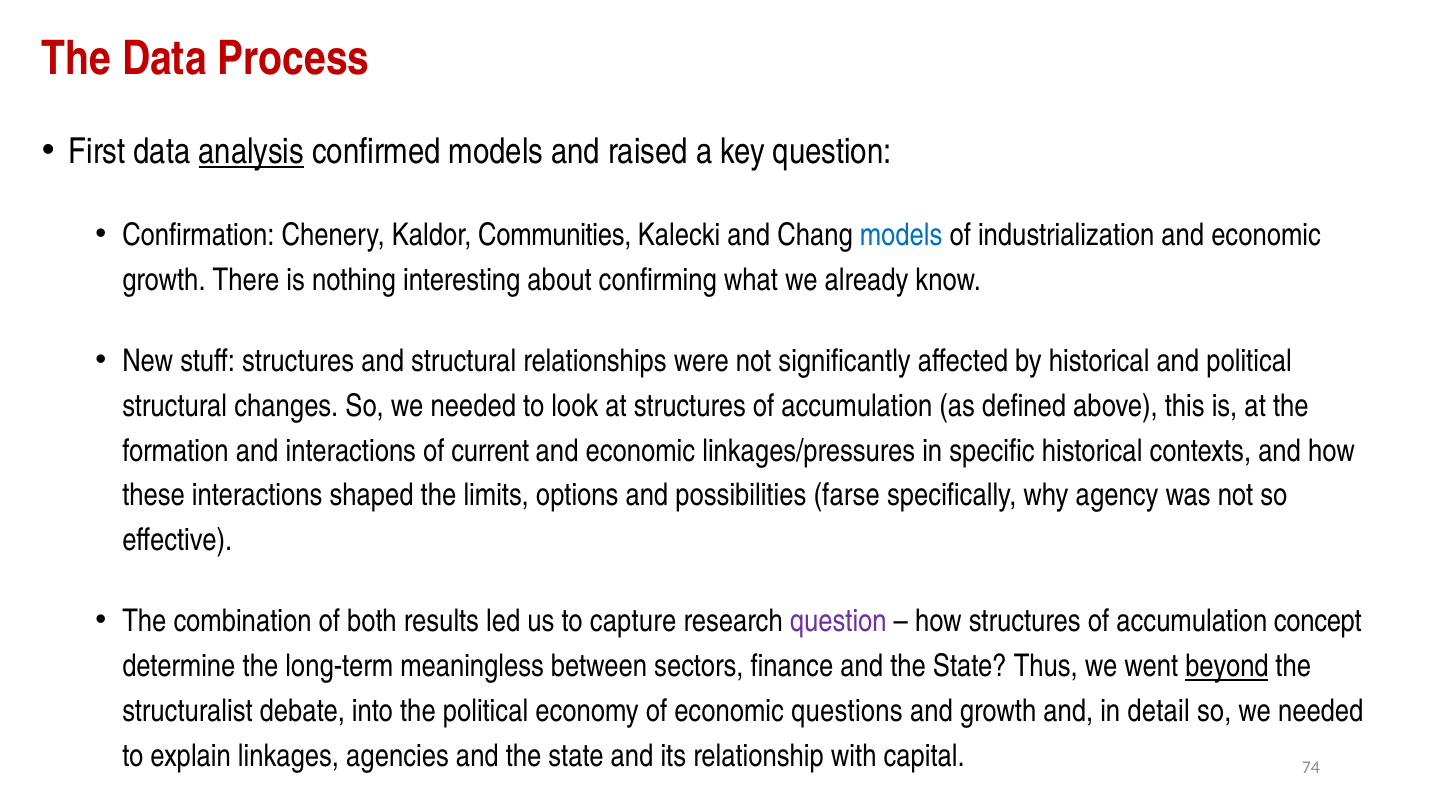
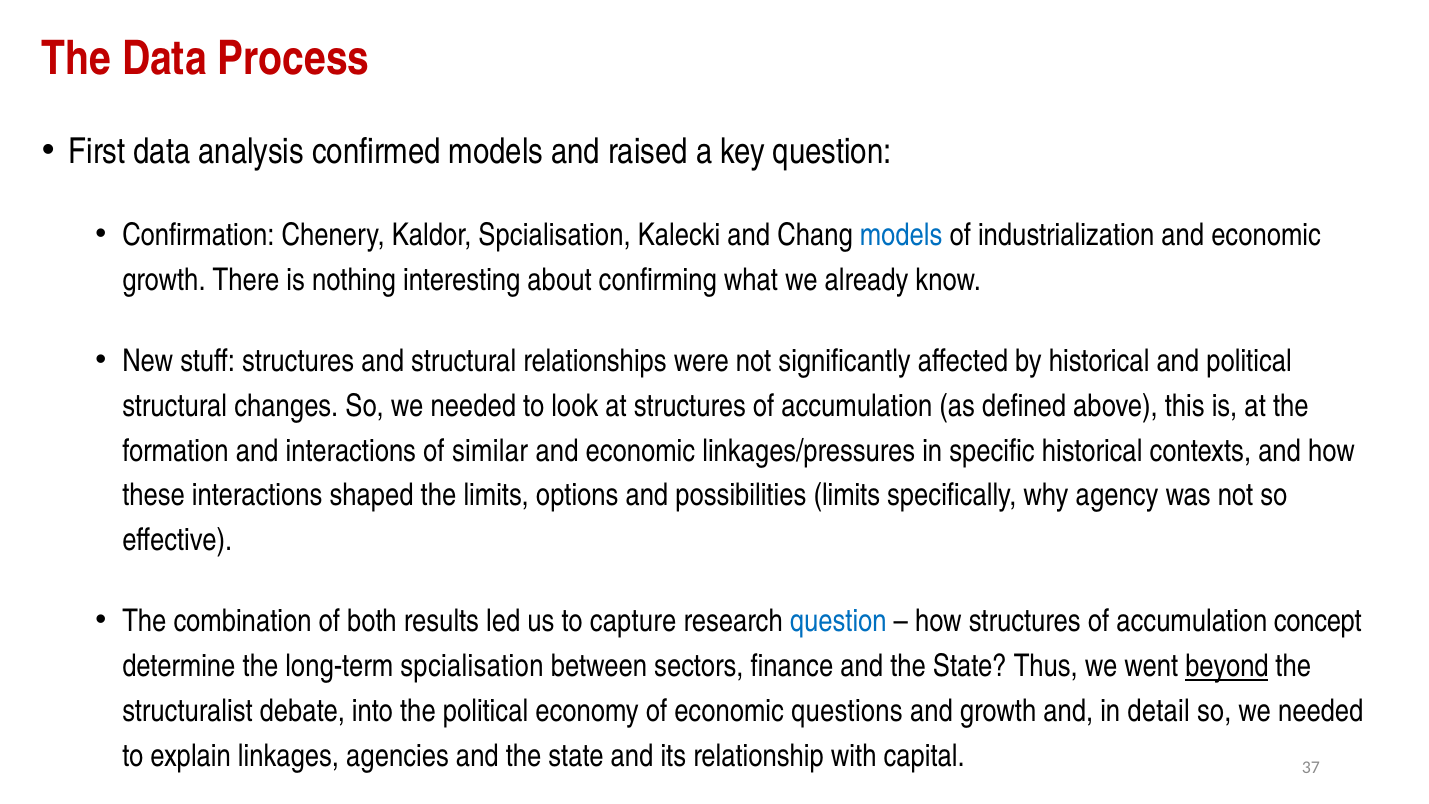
analysis underline: present -> none (251, 152)
Kaldor Communities: Communities -> Spcialisation (555, 235)
current: current -> similar (490, 451)
possibilities farse: farse -> limits (847, 496)
question colour: purple -> blue (838, 621)
long-term meaningless: meaningless -> spcialisation (472, 666)
74: 74 -> 37 (1311, 767)
